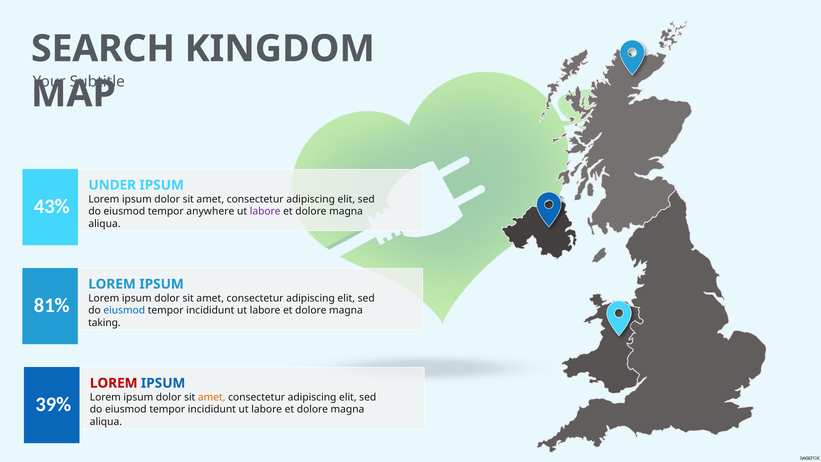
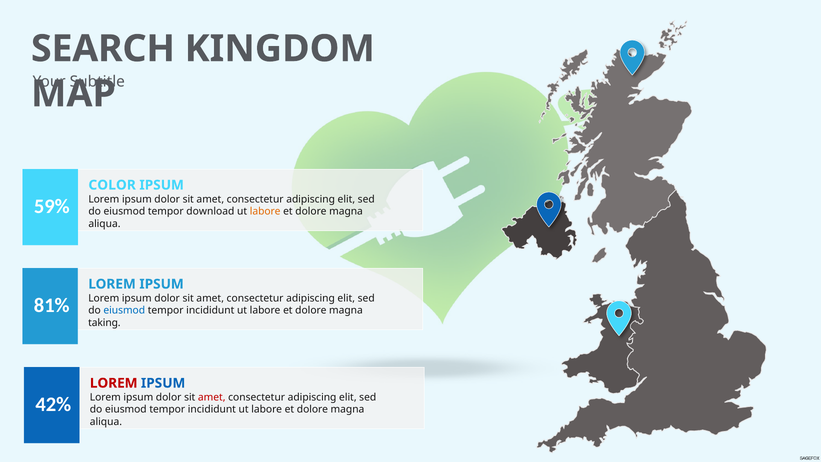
UNDER: UNDER -> COLOR (112, 185)
43%: 43% -> 59% (52, 206)
anywhere: anywhere -> download (210, 211)
labore colour: purple -> orange (265, 211)
amet colour: orange -> red (212, 397)
39%: 39% -> 42% (53, 404)
